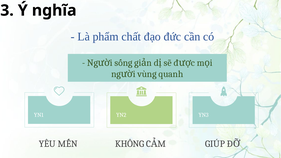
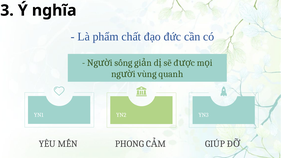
KHÔNG: KHÔNG -> PHONG (130, 144)
